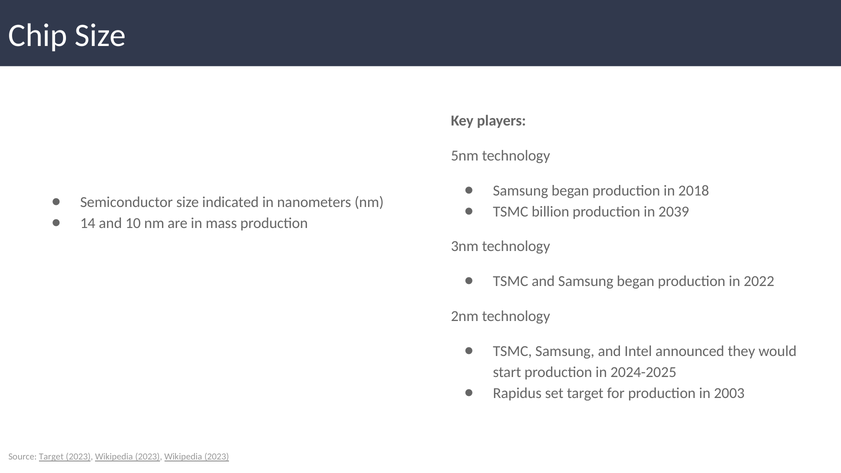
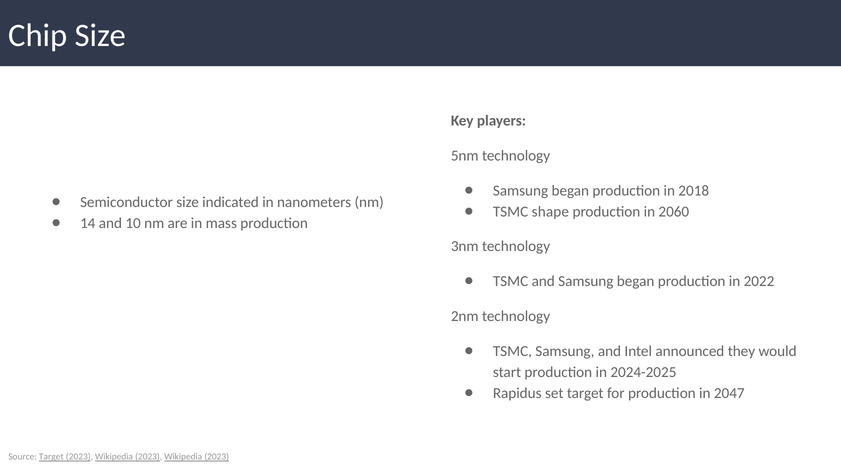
billion: billion -> shape (550, 212)
2039: 2039 -> 2060 (674, 212)
2003: 2003 -> 2047 (729, 393)
